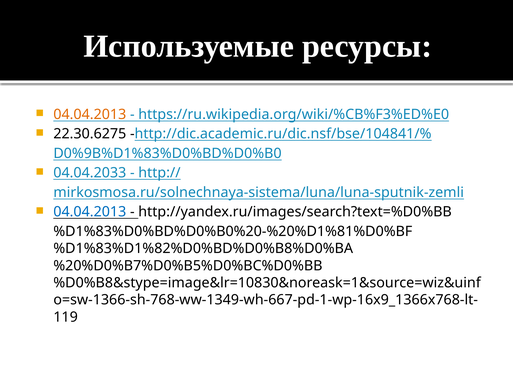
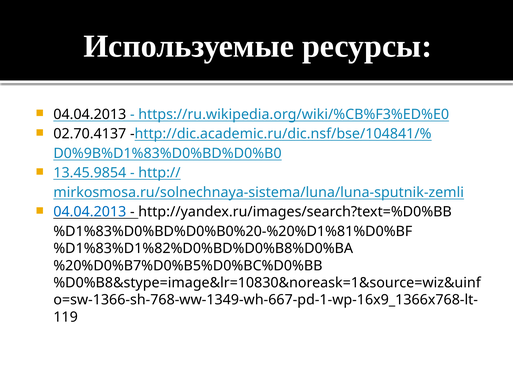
04.04.2013 colour: orange -> black (90, 114)
22.30.6275: 22.30.6275 -> 02.70.4137 (90, 134)
04.04.2033: 04.04.2033 -> 13.45.9854 (90, 173)
